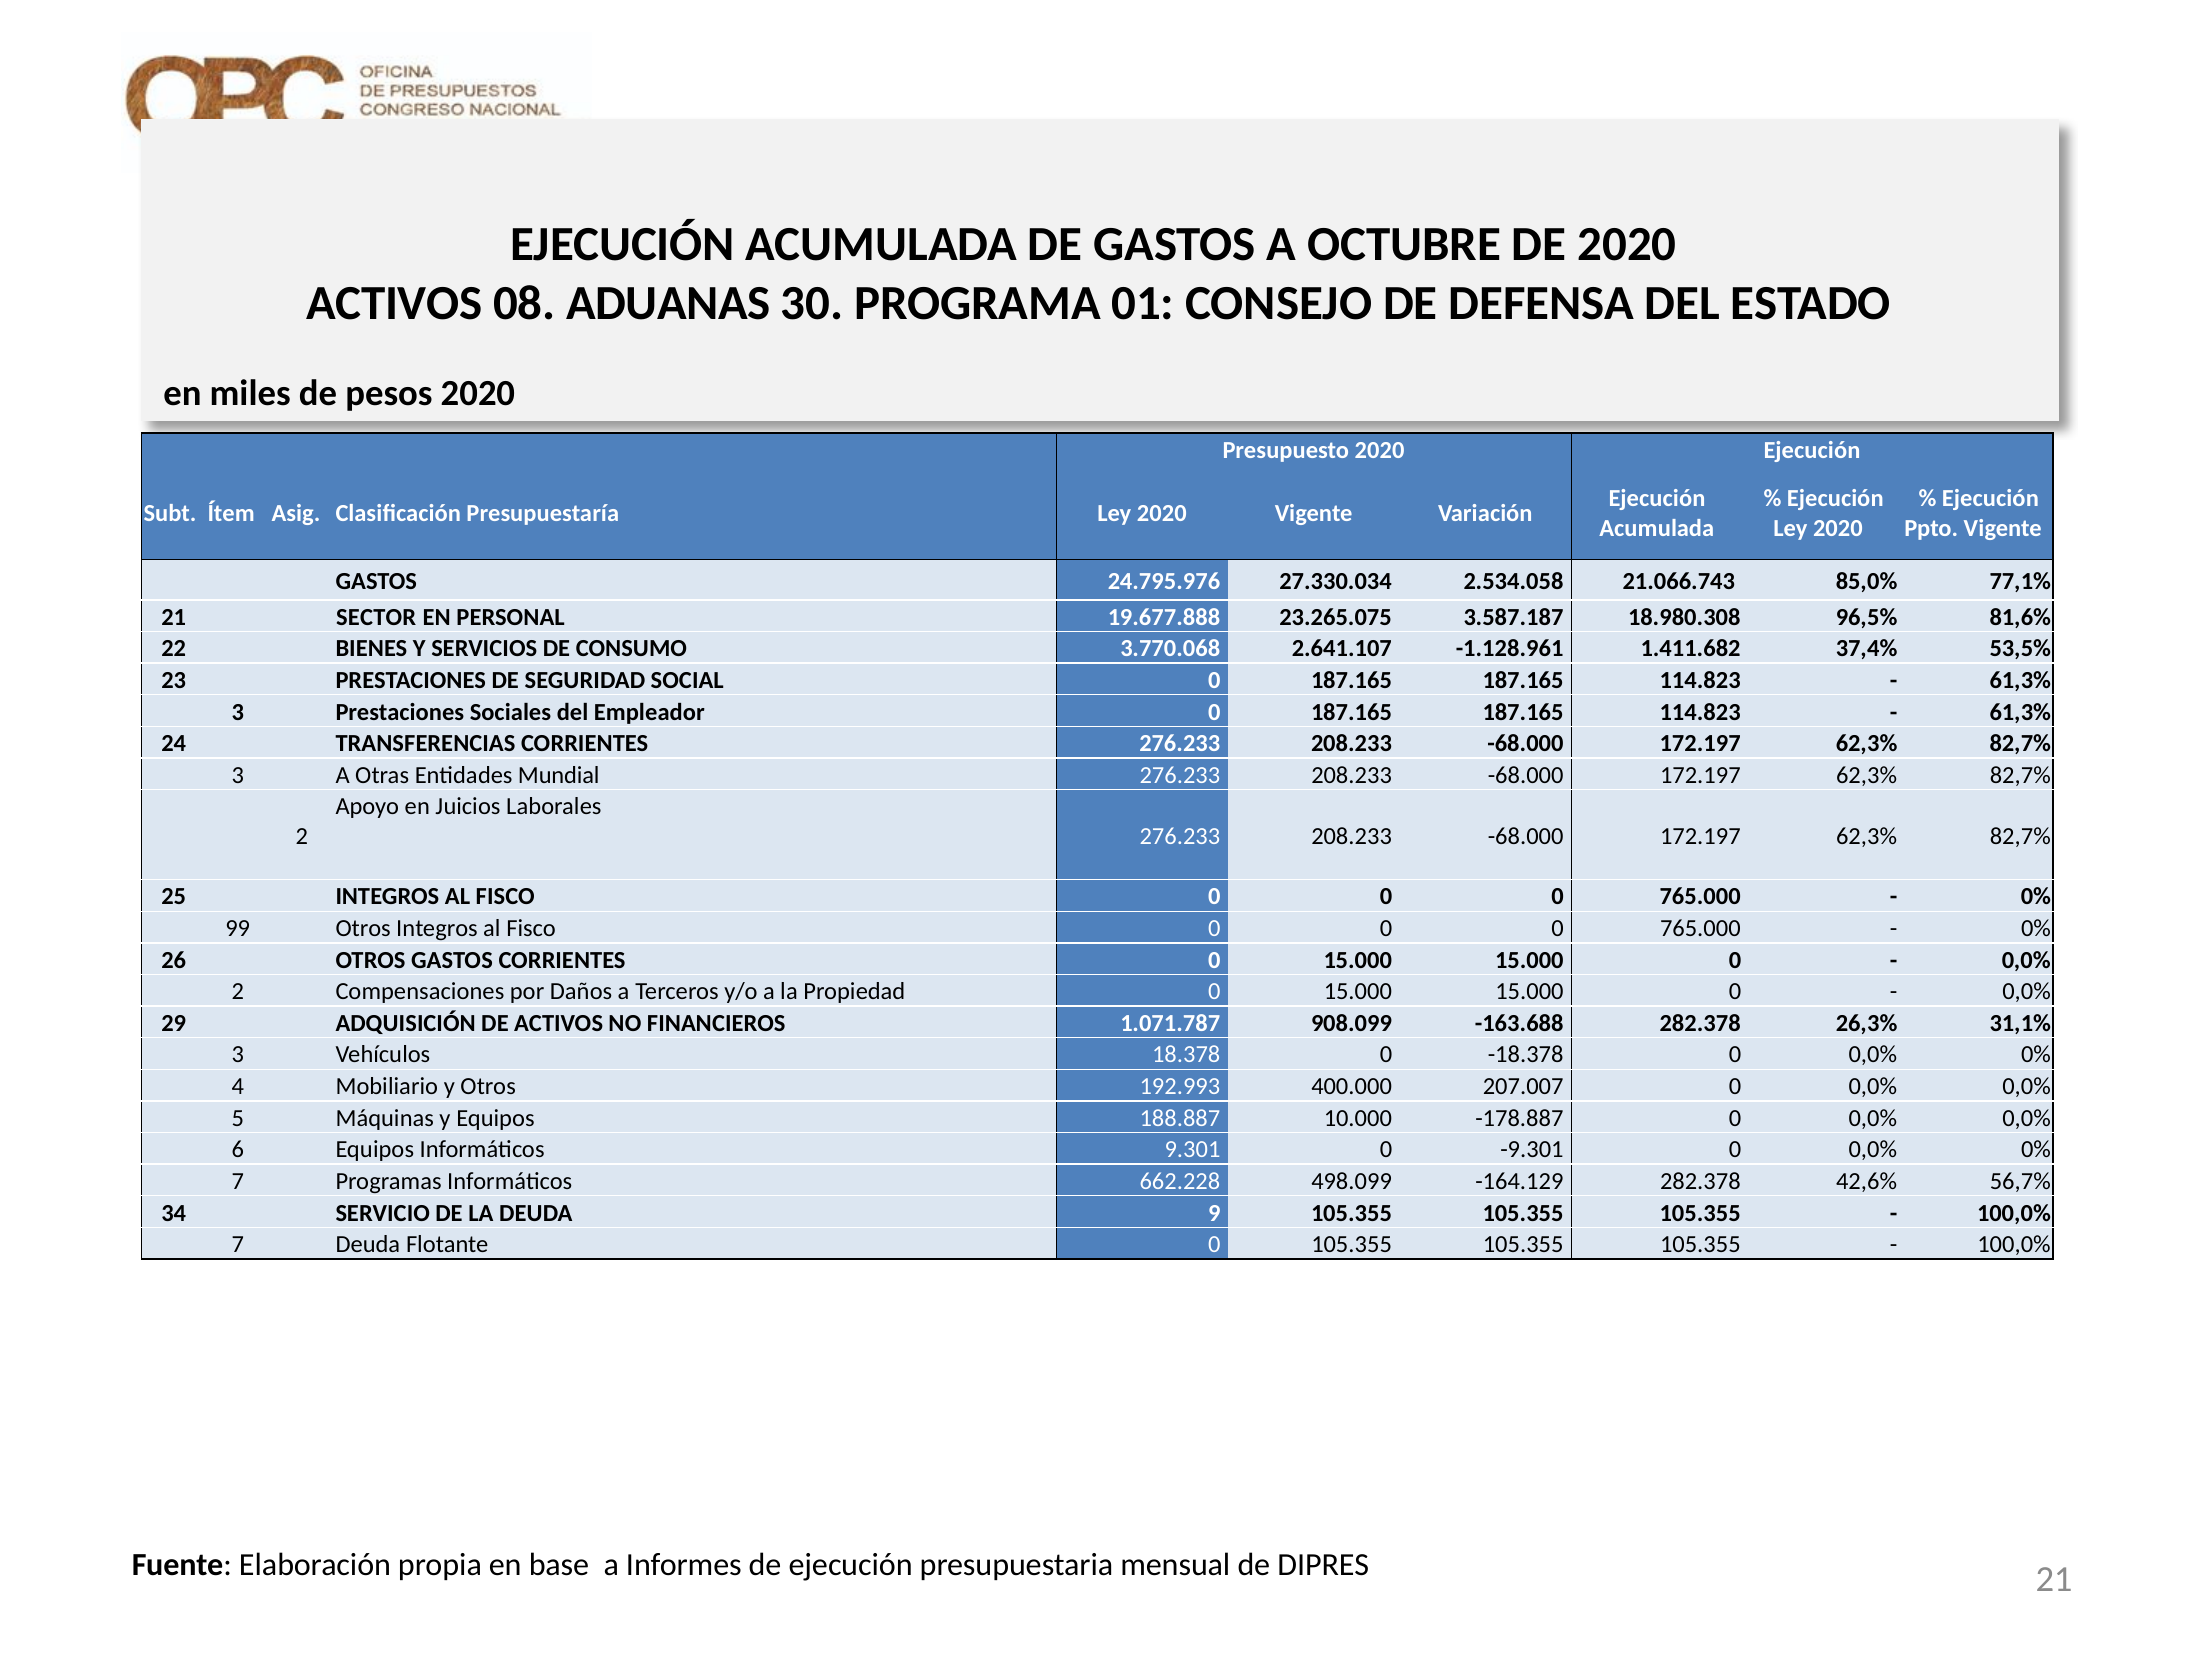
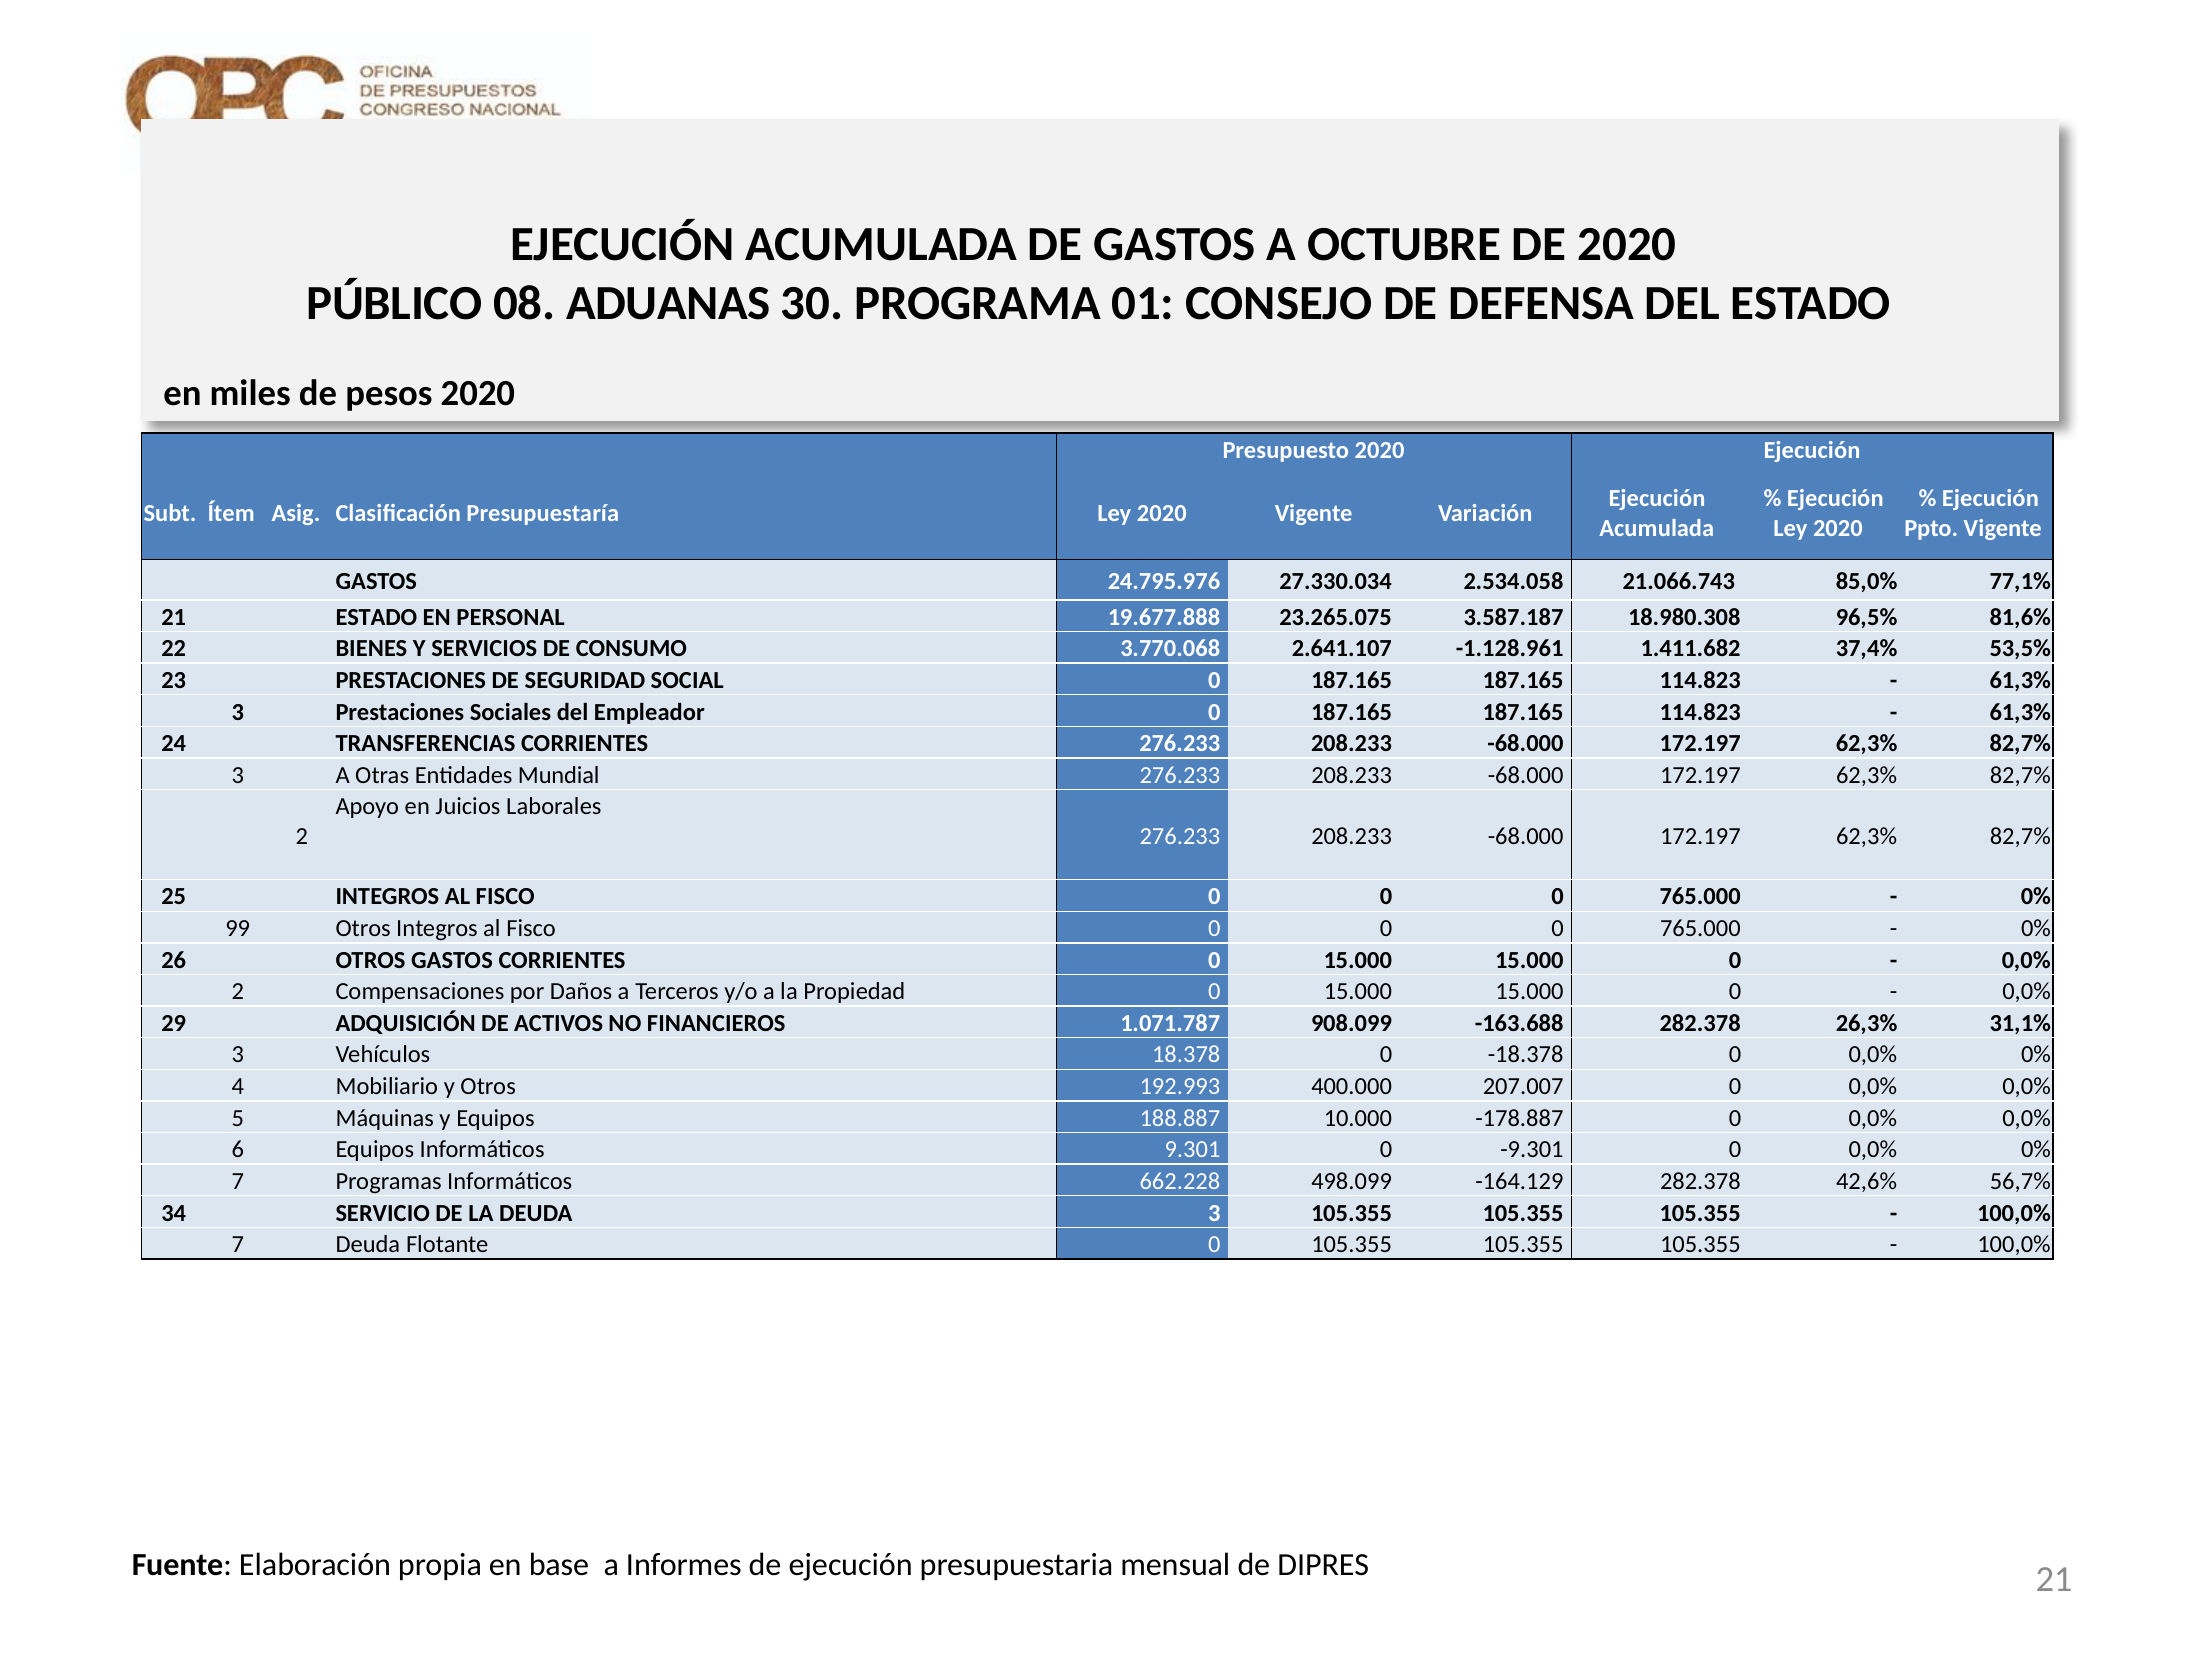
ACTIVOS: ACTIVOS -> PÚBLICO (394, 303)
21 SECTOR: SECTOR -> ESTADO (376, 617)
DEUDA 9: 9 -> 3 (1214, 1213)
